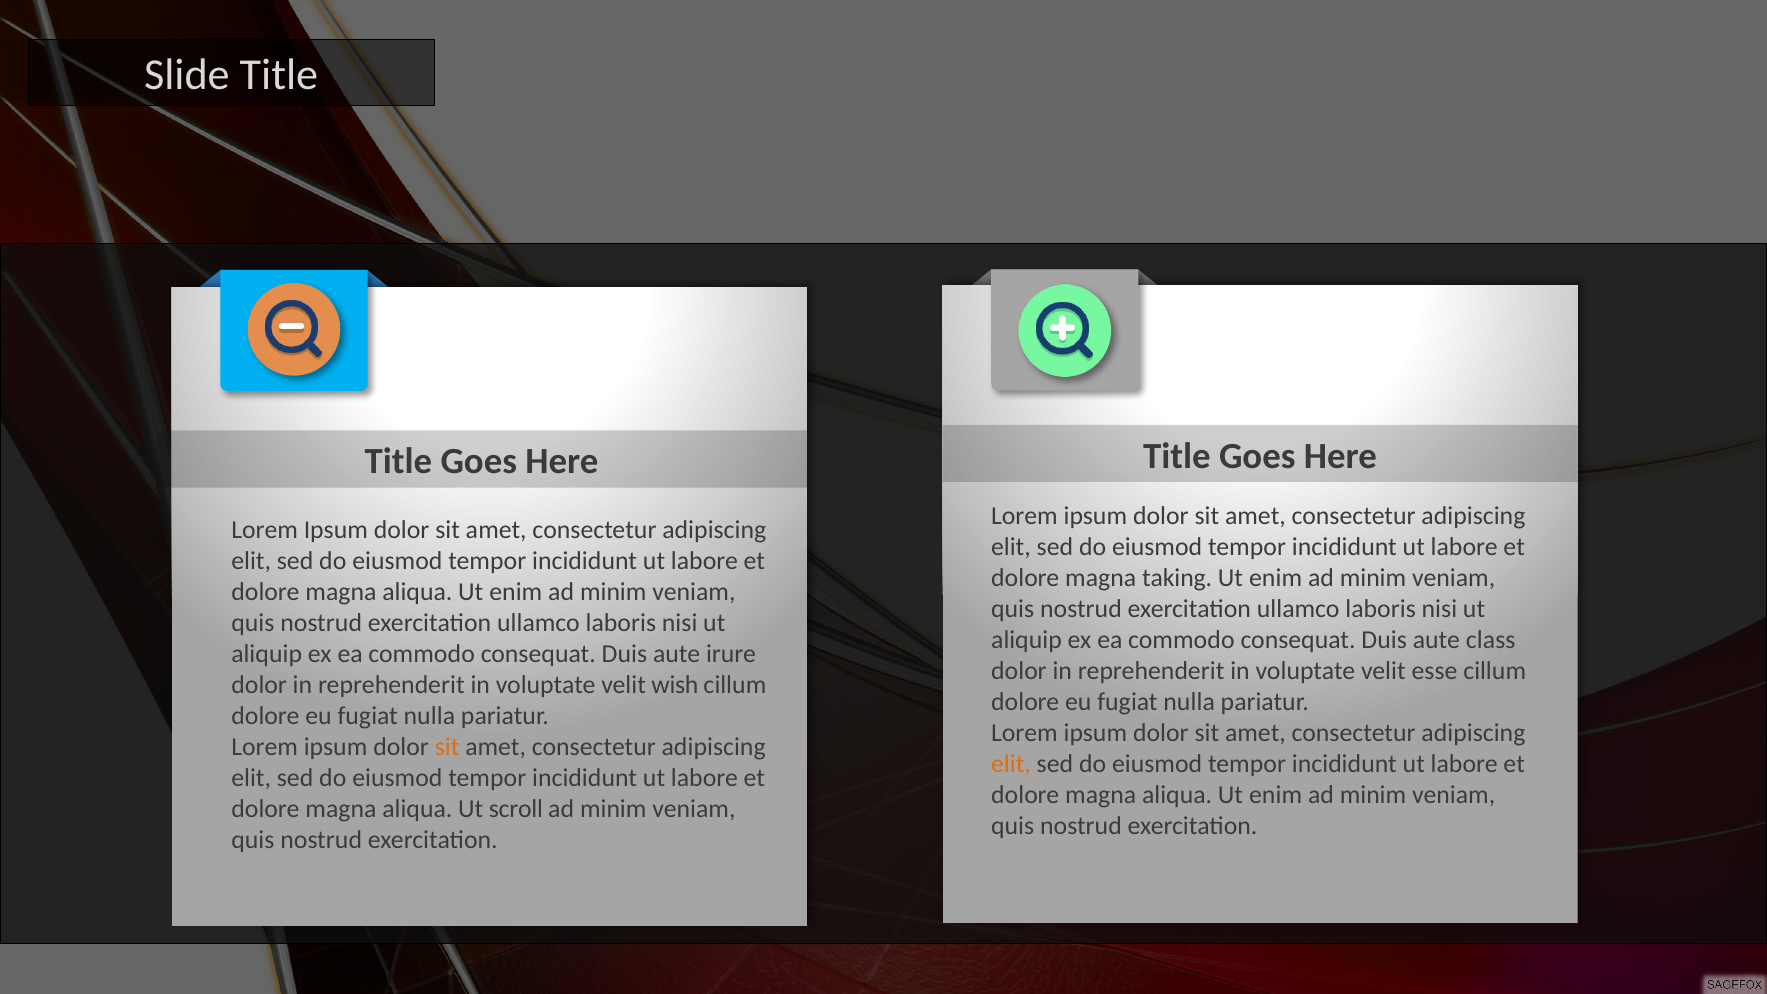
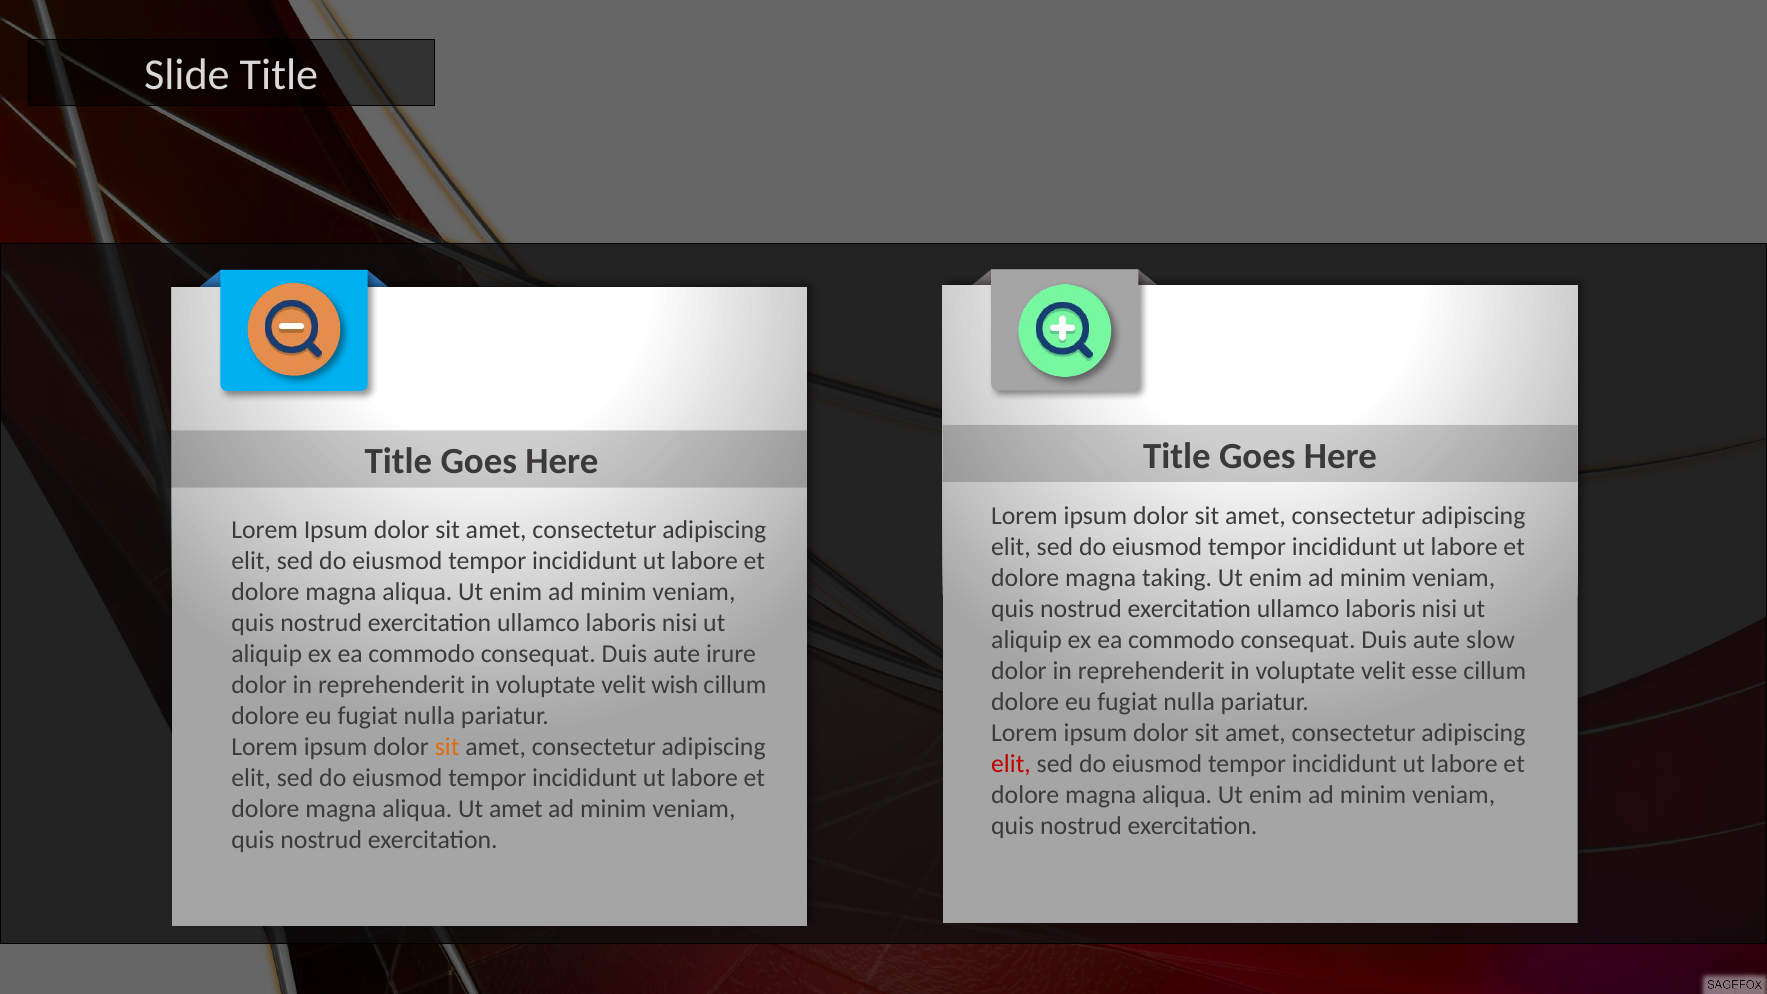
class: class -> slow (1491, 640)
elit colour: orange -> red (1011, 764)
Ut scroll: scroll -> amet (516, 809)
